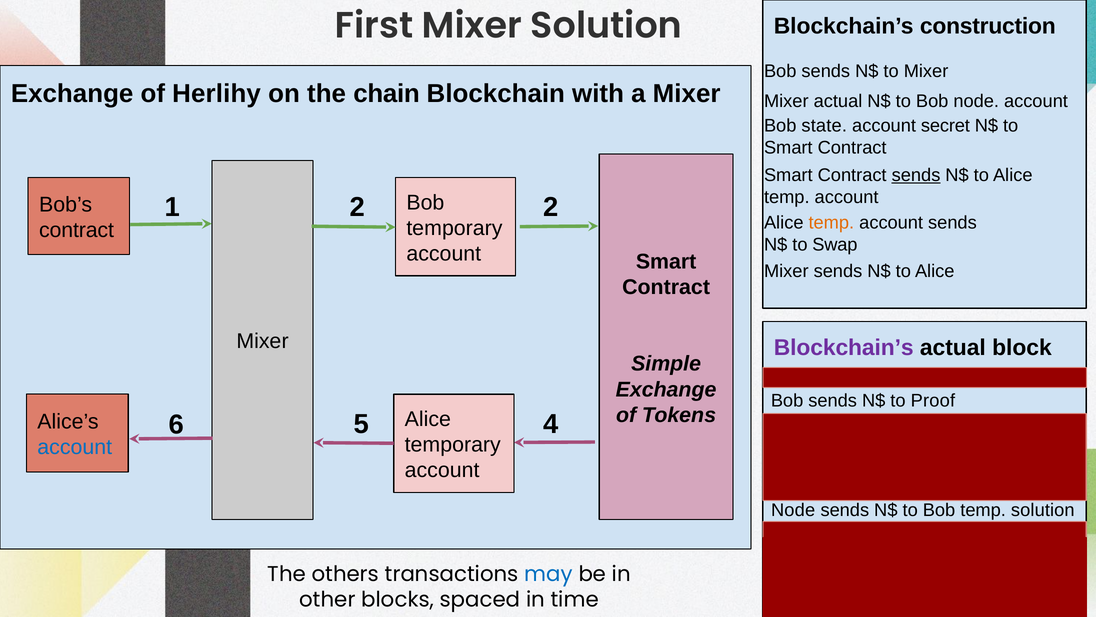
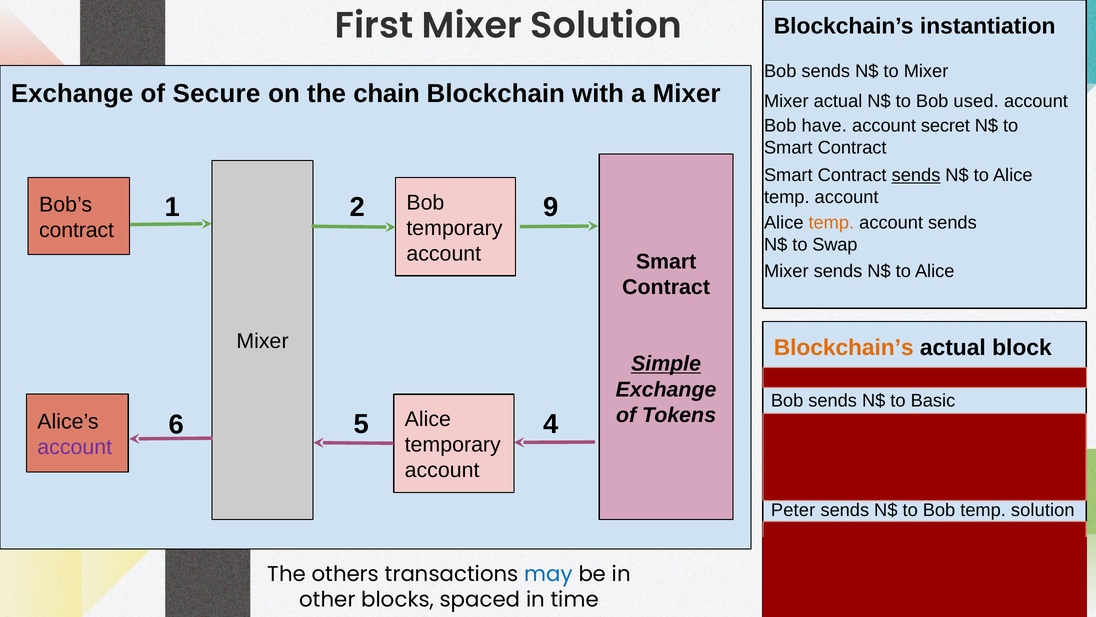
construction: construction -> instantiation (988, 26)
Herlihy: Herlihy -> Secure (216, 94)
Bob node: node -> used (976, 101)
state: state -> have (824, 126)
2 2: 2 -> 9 (551, 207)
Blockchain’s colour: purple -> orange (844, 348)
Simple underline: none -> present (666, 364)
Proof: Proof -> Basic (933, 400)
account colour: blue -> purple (75, 447)
Node: Node -> Peter (793, 510)
